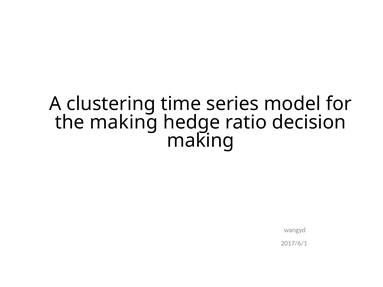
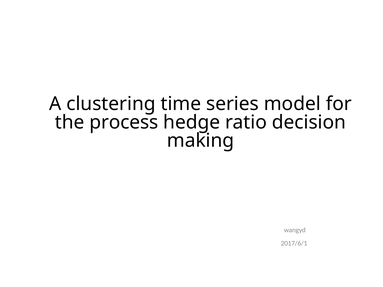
the making: making -> process (124, 122)
